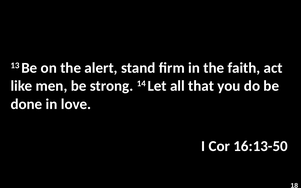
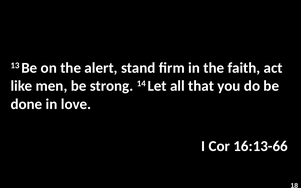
16:13-50: 16:13-50 -> 16:13-66 (261, 146)
